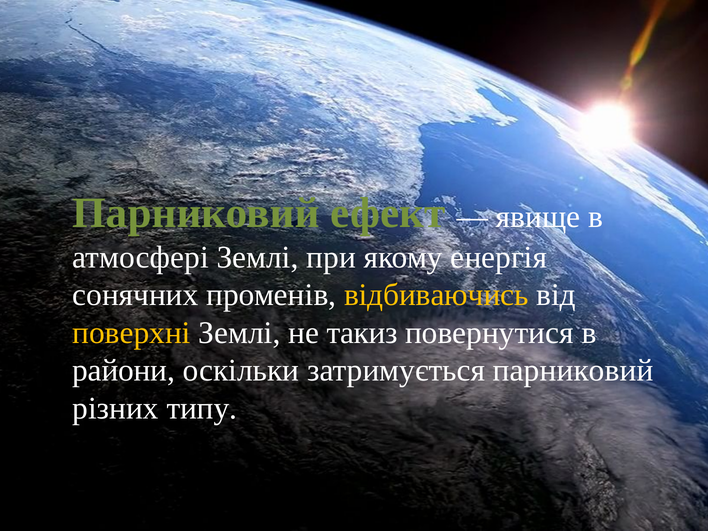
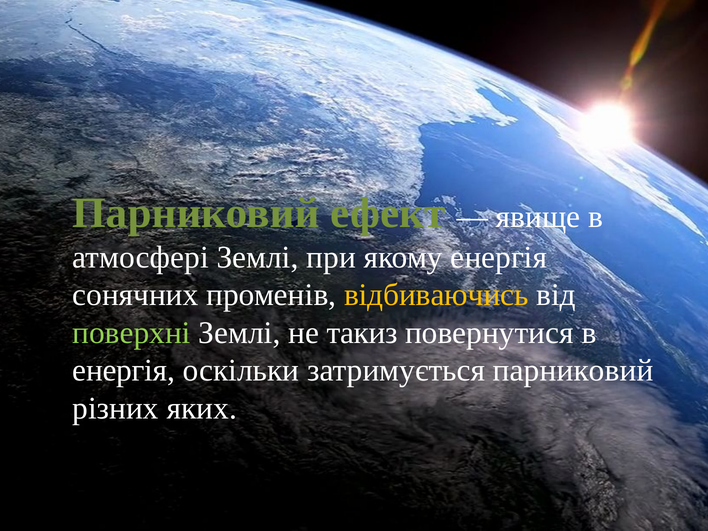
поверхні colour: yellow -> light green (131, 333)
райони: райони -> енергія (124, 371)
типу: типу -> яких (202, 408)
